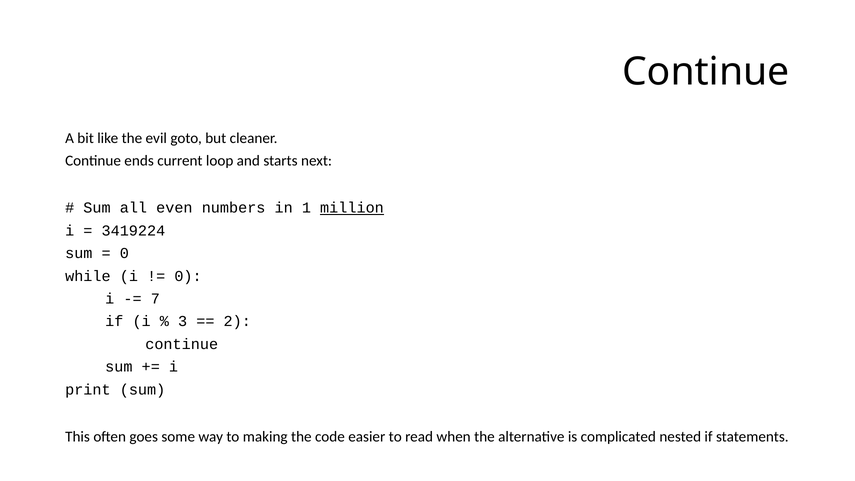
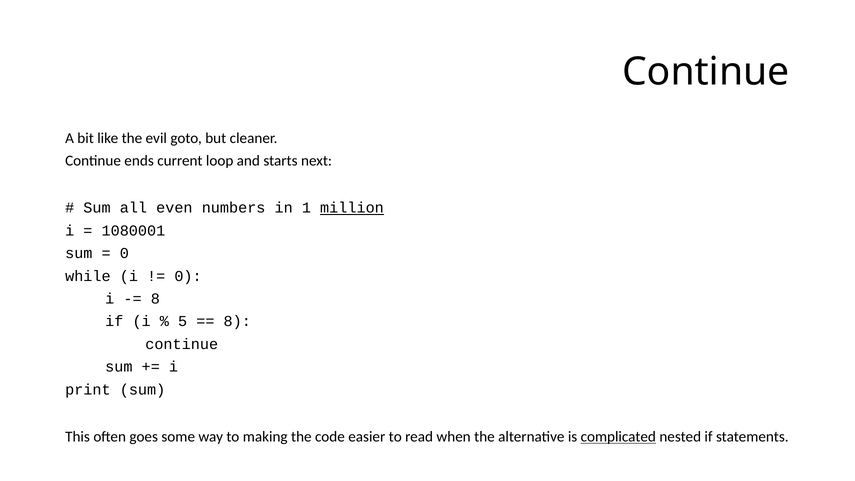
3419224: 3419224 -> 1080001 (133, 231)
7: 7 -> 8 (155, 299)
3: 3 -> 5 (183, 321)
2: 2 -> 8 (237, 321)
complicated underline: none -> present (618, 437)
